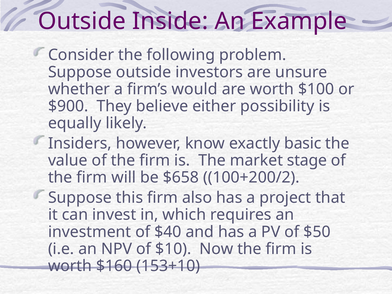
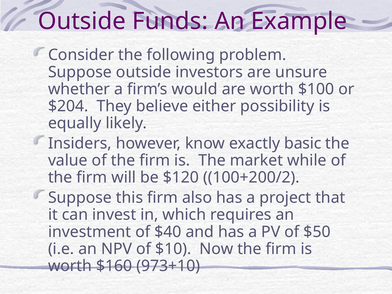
Inside: Inside -> Funds (170, 21)
$900: $900 -> $204 (68, 106)
stage: stage -> while (307, 160)
$658: $658 -> $120 (181, 178)
153+10: 153+10 -> 973+10 (168, 266)
